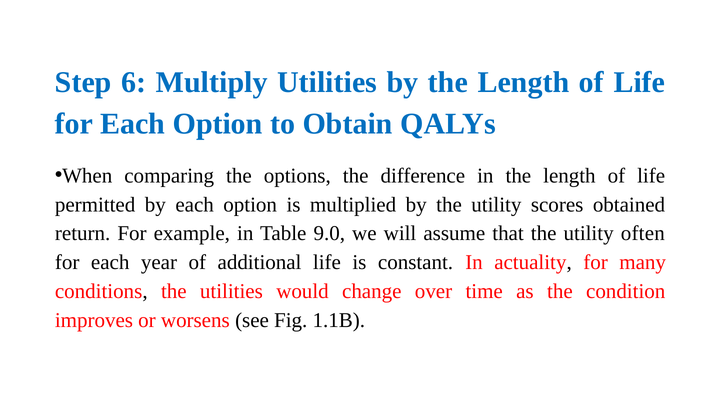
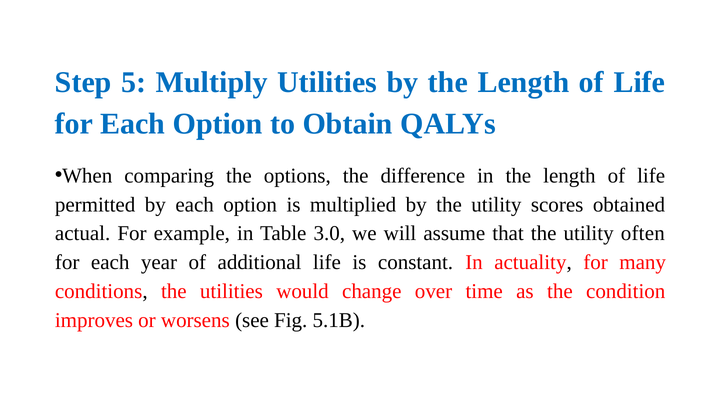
6: 6 -> 5 (134, 82)
return: return -> actual (83, 233)
9.0: 9.0 -> 3.0 (329, 233)
1.1B: 1.1B -> 5.1B (339, 320)
